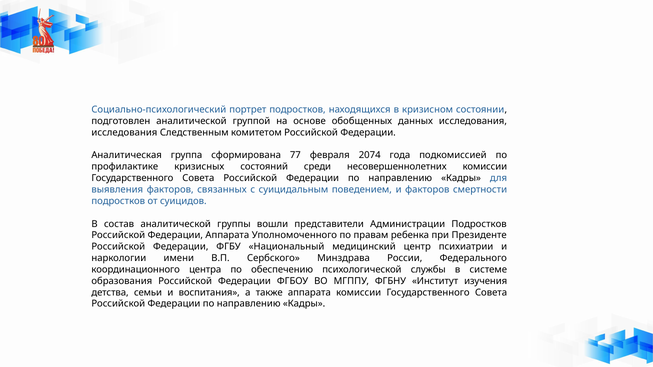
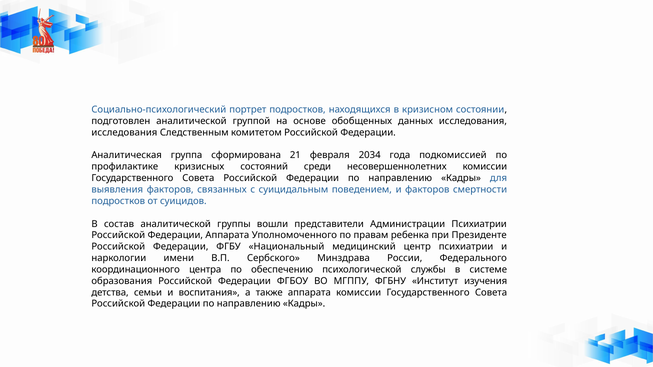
77: 77 -> 21 (295, 155)
2074: 2074 -> 2034 (370, 155)
Администрации Подростков: Подростков -> Психиатрии (479, 224)
